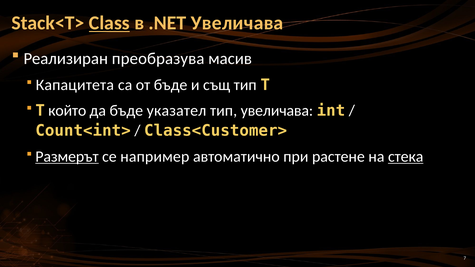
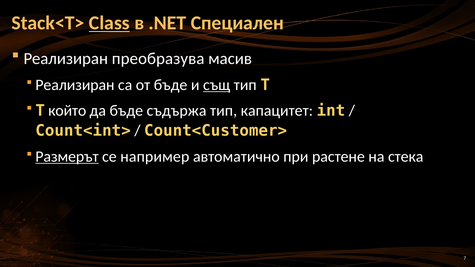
.NET Увеличава: Увеличава -> Специален (237, 23)
Капацитета: Капацитета -> Реализиран (75, 85)
същ underline: none -> present (217, 85)
указател: указател -> съдържа (177, 111)
тип увеличава: увеличава -> капацитет (277, 111)
Class<Customer>: Class<Customer> -> Count<Customer> (216, 131)
стека underline: present -> none (406, 157)
